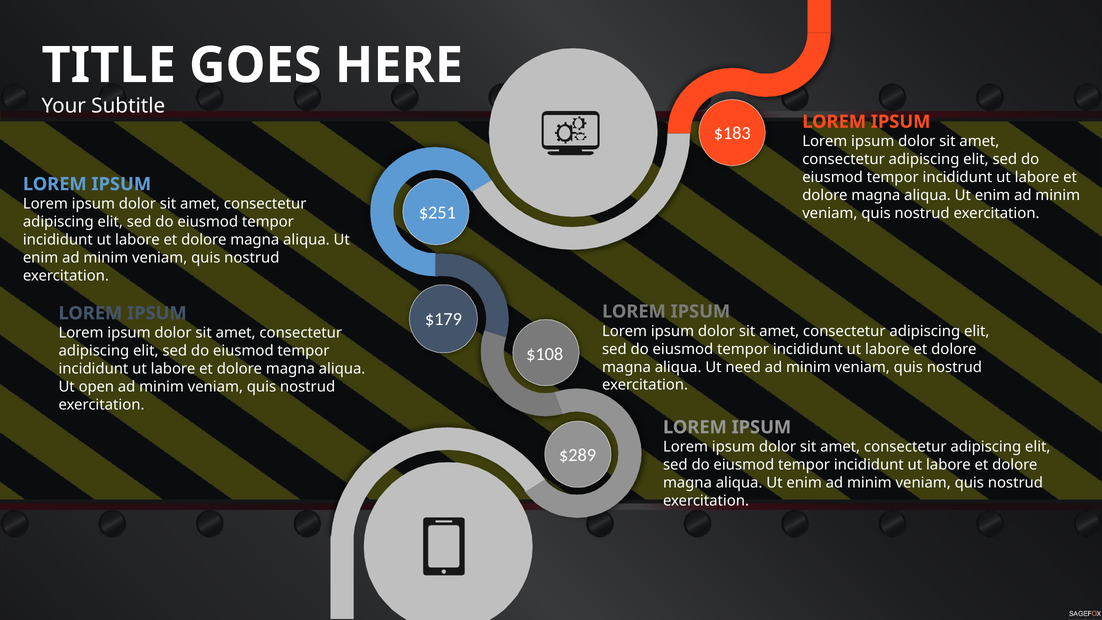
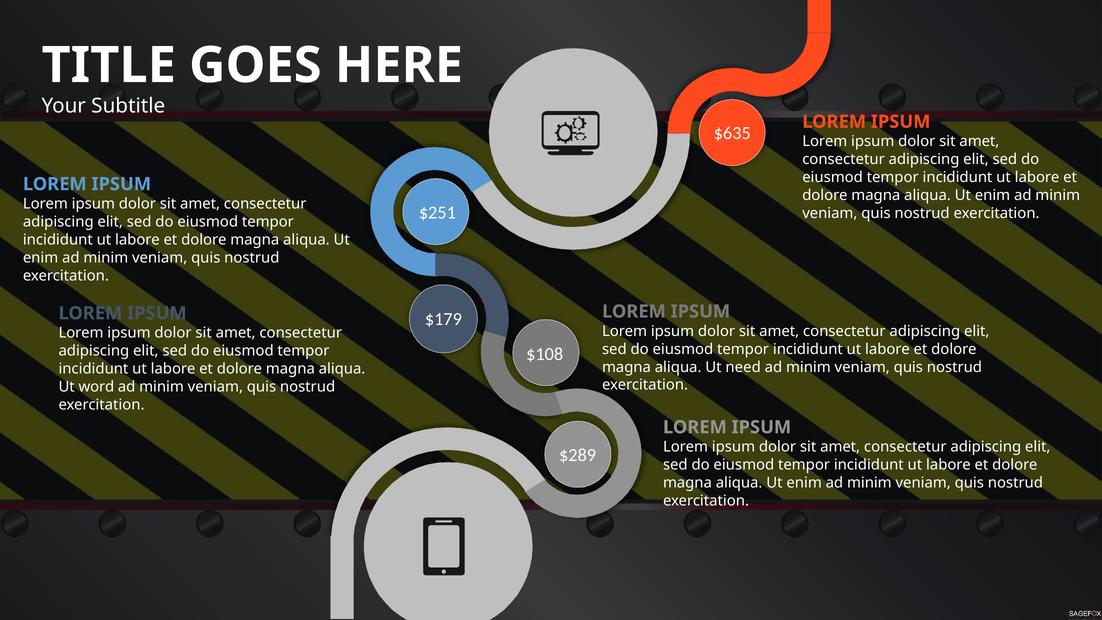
$183: $183 -> $635 (732, 133)
open: open -> word (96, 387)
